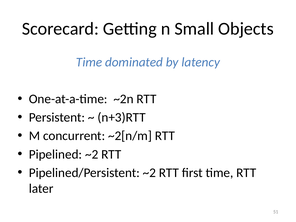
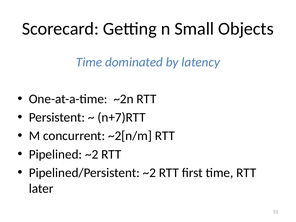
n+3)RTT: n+3)RTT -> n+7)RTT (122, 117)
